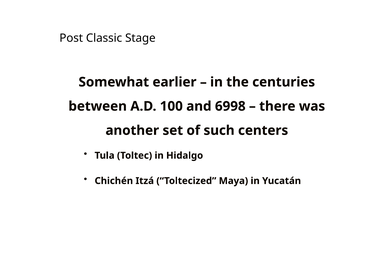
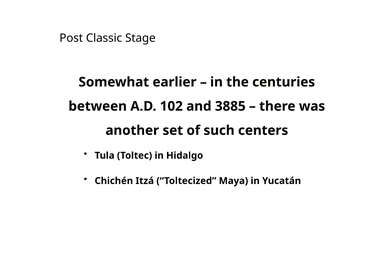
100: 100 -> 102 (171, 106)
6998: 6998 -> 3885 (230, 106)
